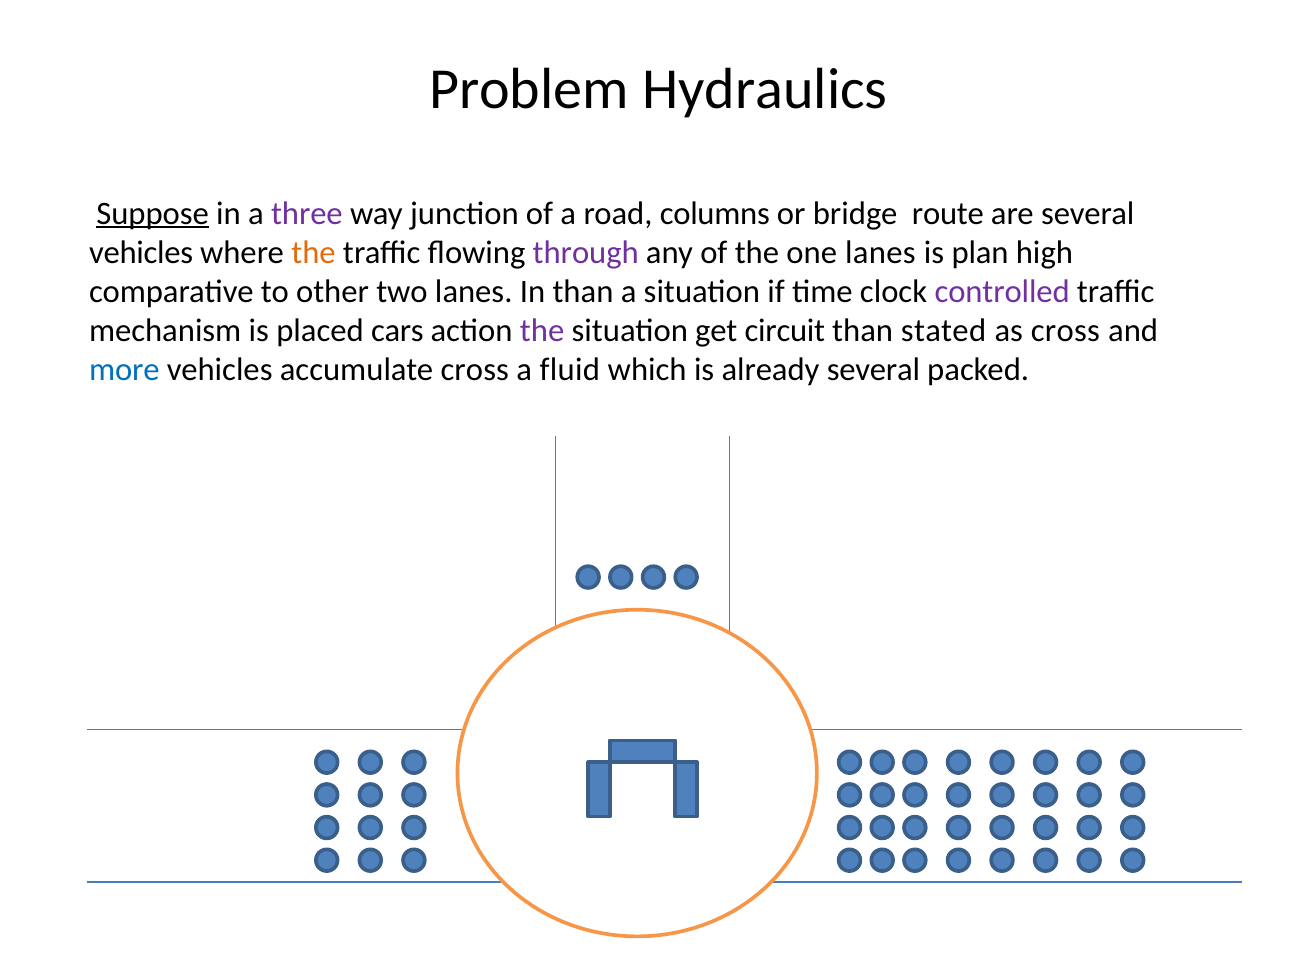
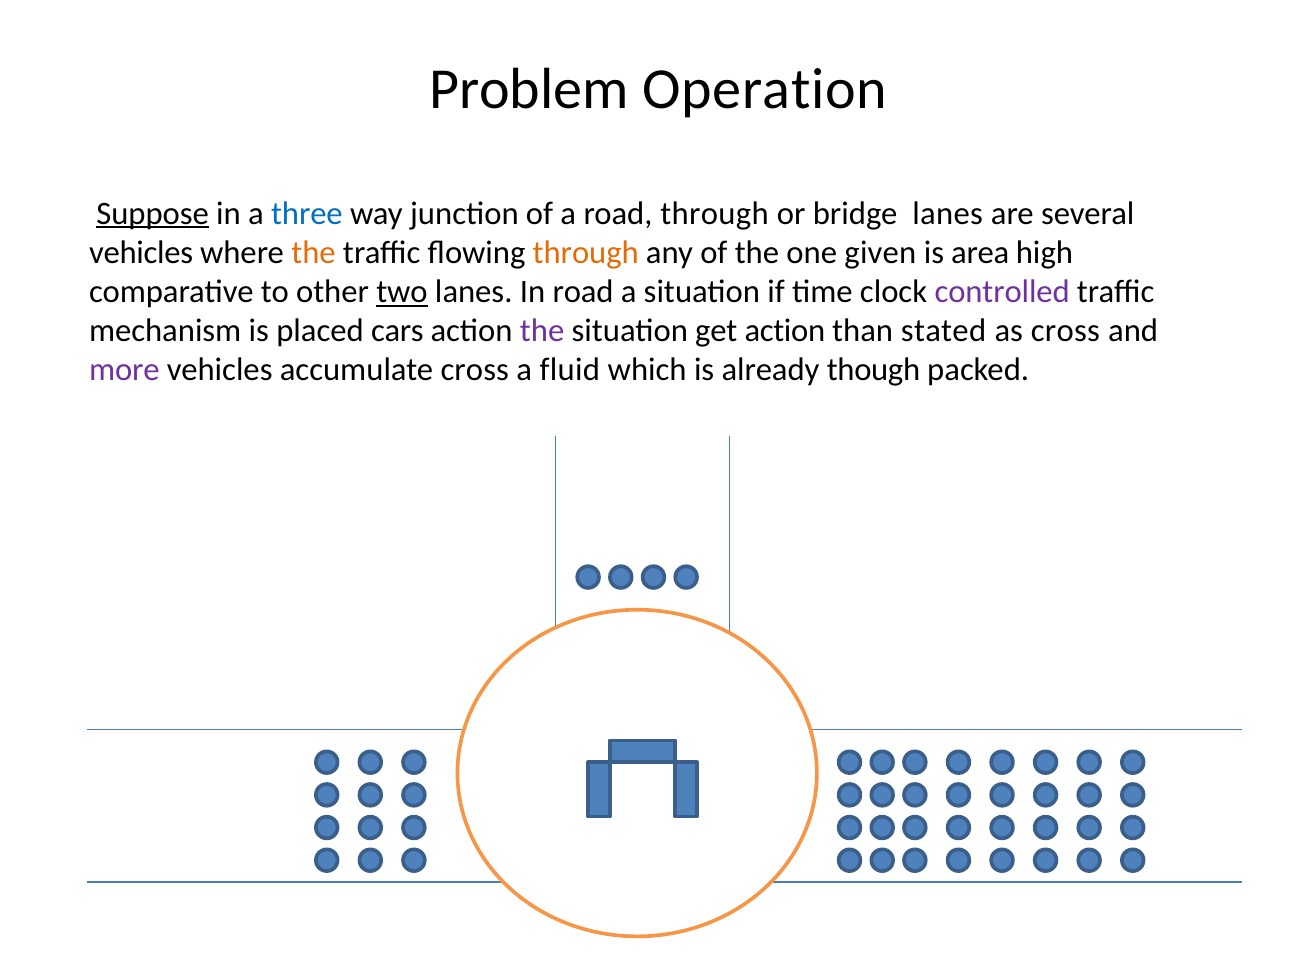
Hydraulics: Hydraulics -> Operation (765, 89)
three colour: purple -> blue (307, 213)
road columns: columns -> through (715, 213)
bridge route: route -> lanes (948, 213)
through colour: purple -> orange (586, 253)
one lanes: lanes -> given (880, 253)
plan: plan -> area (980, 253)
two underline: none -> present (402, 292)
In than: than -> road (583, 292)
get circuit: circuit -> action (785, 331)
more colour: blue -> purple (124, 370)
already several: several -> though (874, 370)
